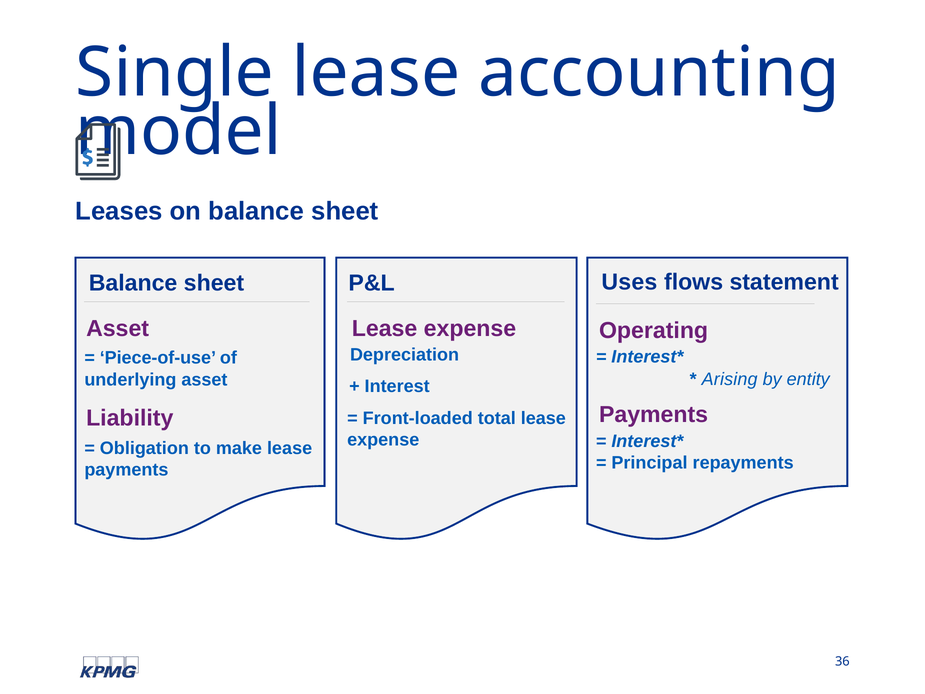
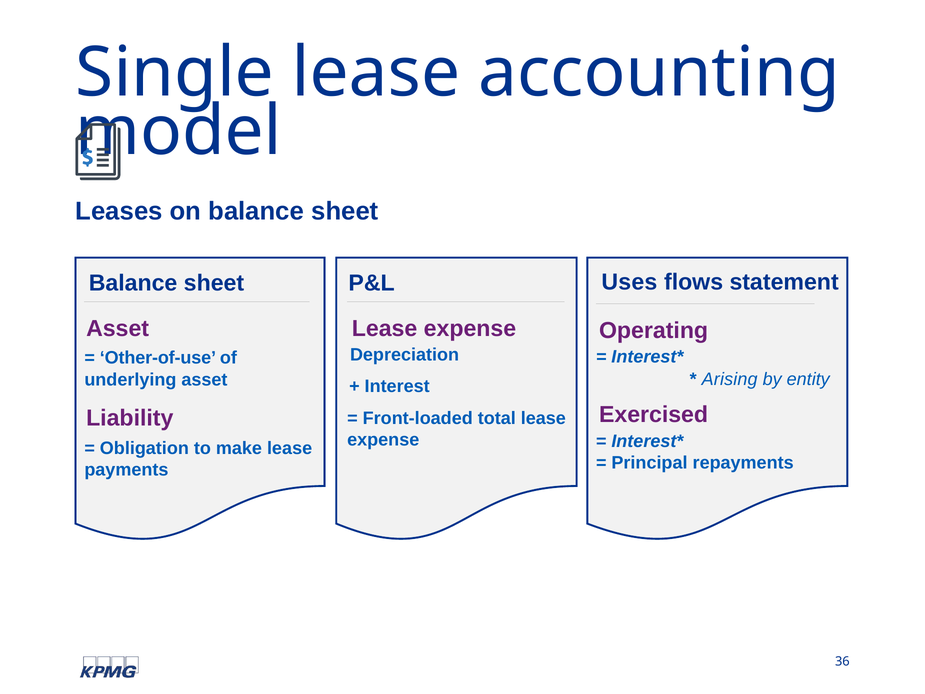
Piece-of-use: Piece-of-use -> Other-of-use (158, 358)
Payments: Payments -> Exercised (654, 414)
